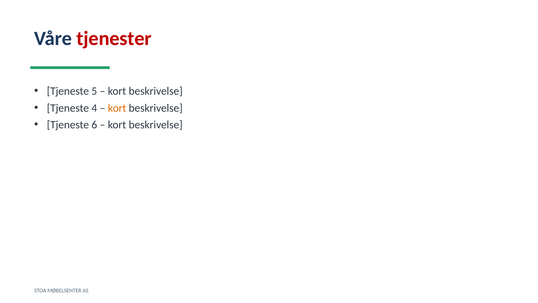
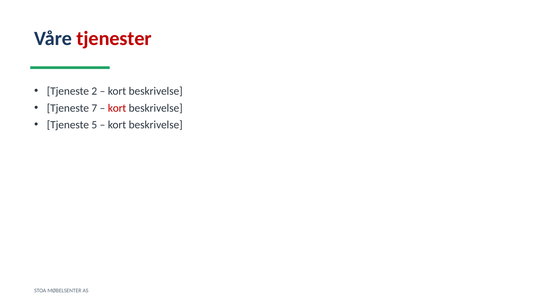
5: 5 -> 2 (94, 91)
4: 4 -> 7 (94, 108)
kort colour: orange -> red (117, 108)
6: 6 -> 5 (94, 125)
